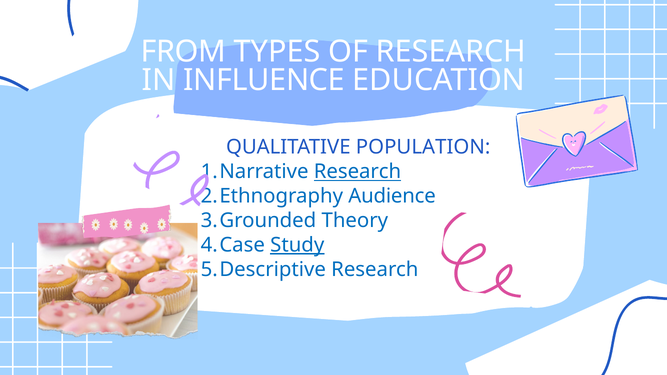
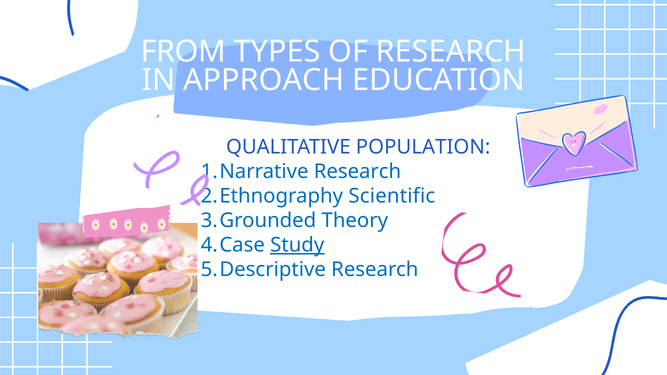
INFLUENCE: INFLUENCE -> APPROACH (264, 80)
Research underline: present -> none (358, 172)
Audience: Audience -> Scientific (392, 196)
